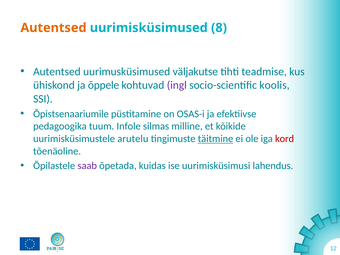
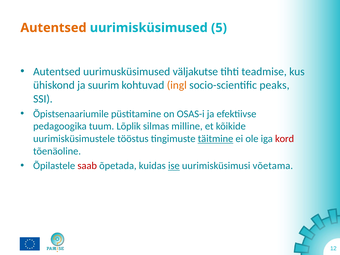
8: 8 -> 5 (219, 28)
õppele: õppele -> suurim (104, 85)
ingl colour: purple -> orange (177, 85)
koolis: koolis -> peaks (275, 85)
Infole: Infole -> Lõplik (129, 126)
arutelu: arutelu -> tööstus (133, 139)
saab colour: purple -> red (87, 166)
ise underline: none -> present (174, 166)
lahendus: lahendus -> võetama (273, 166)
